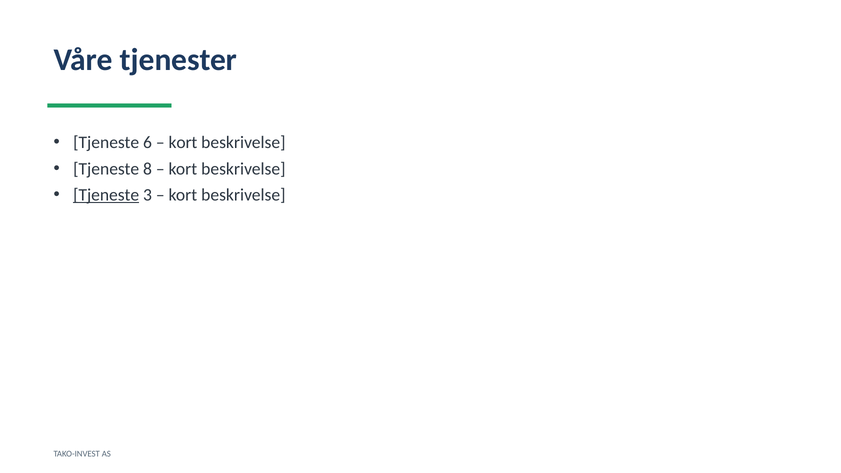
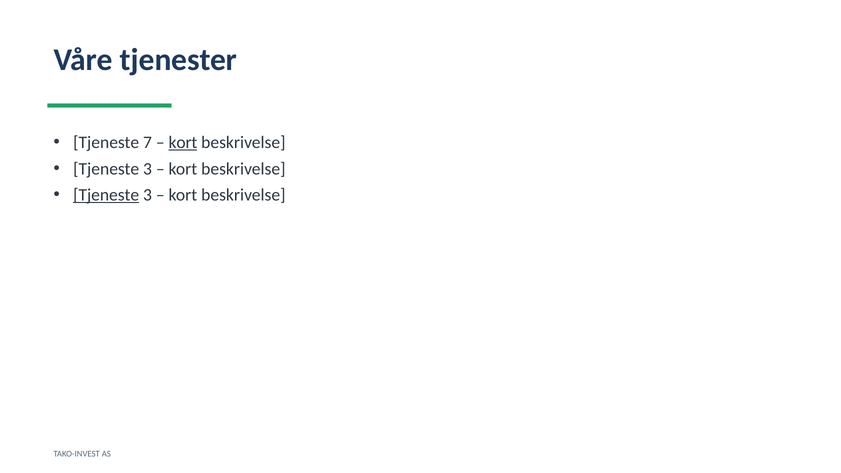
6: 6 -> 7 (147, 142)
kort underline: none -> present (183, 142)
8: 8 -> 3 (147, 169)
